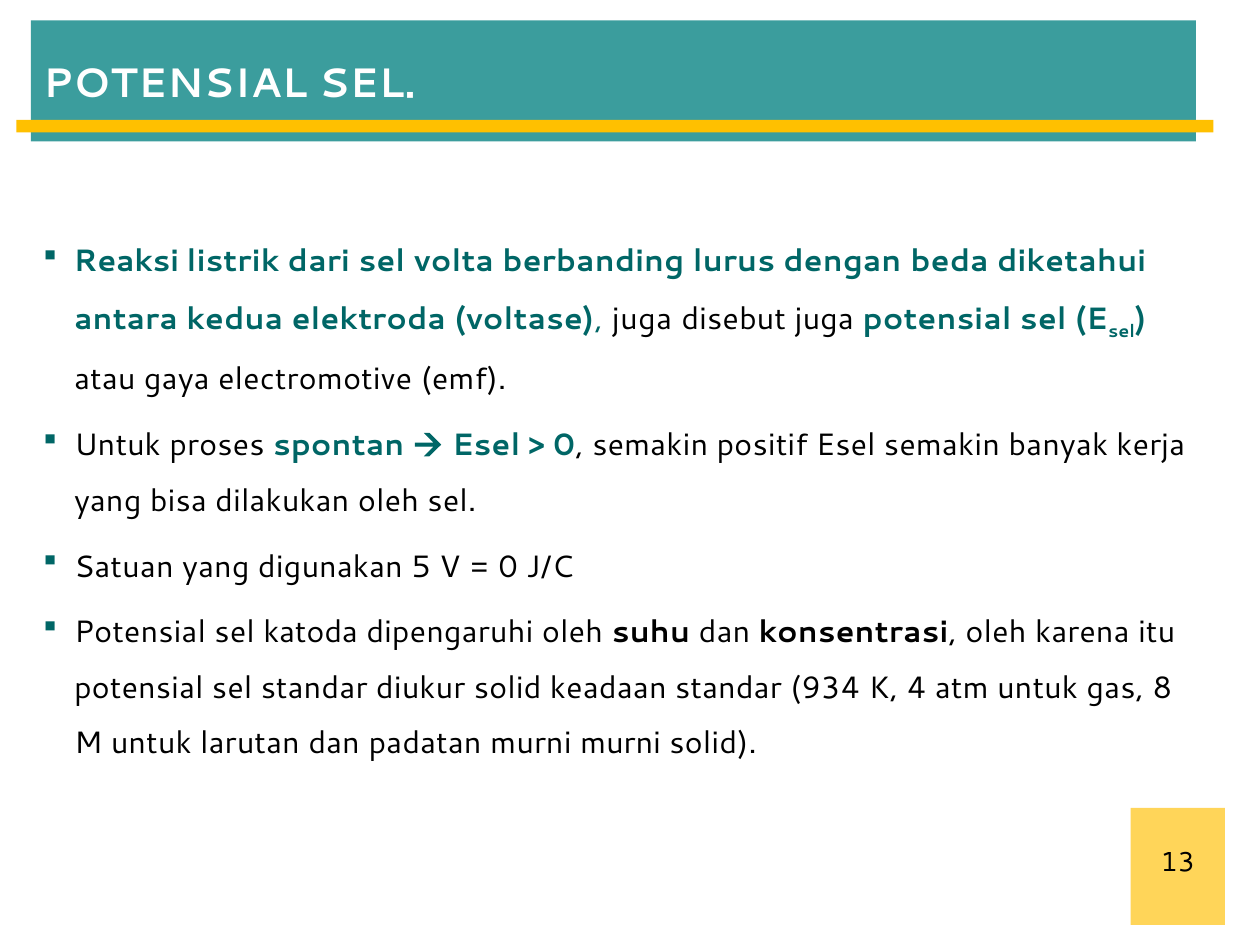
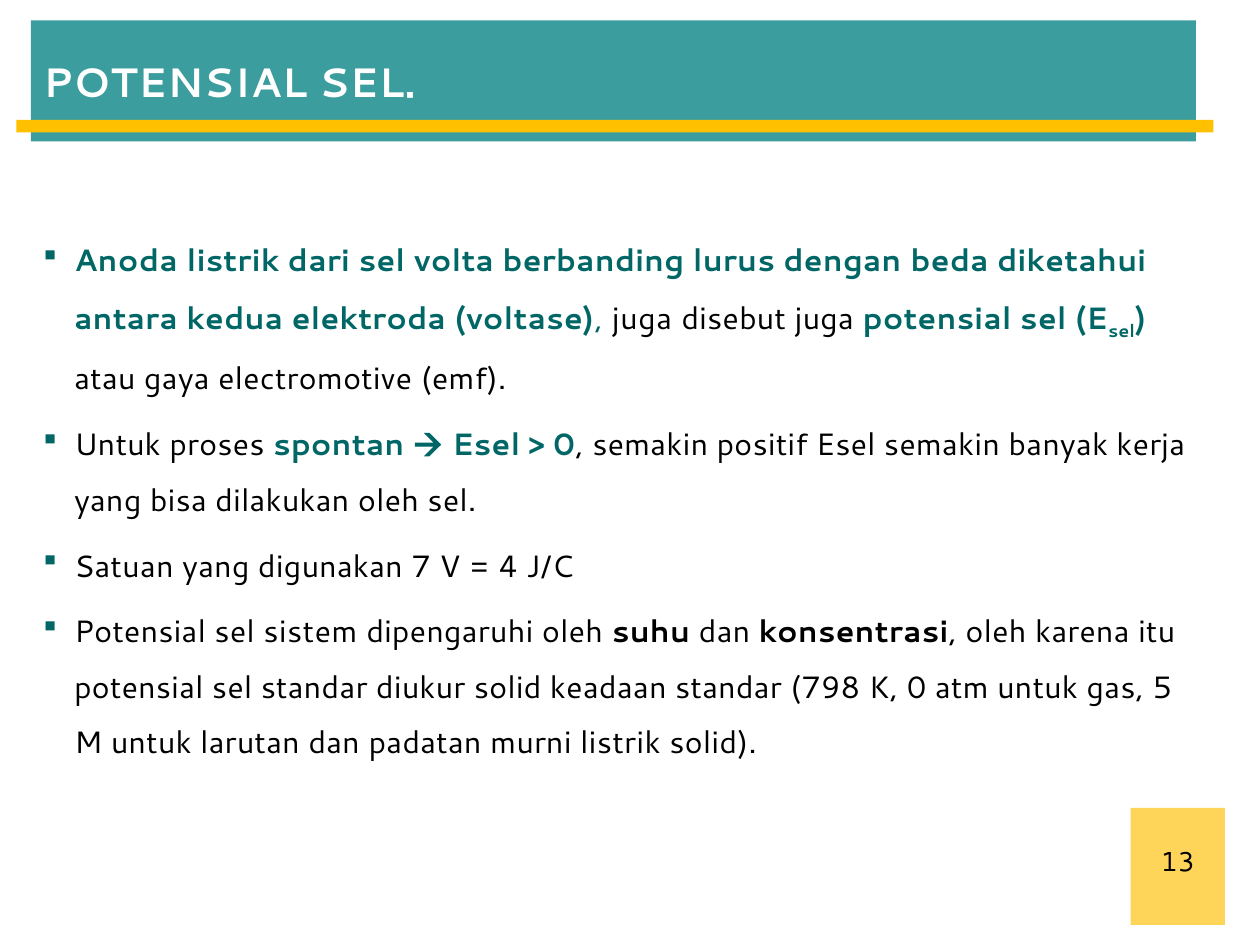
Reaksi: Reaksi -> Anoda (126, 261)
5: 5 -> 7 (421, 567)
0: 0 -> 4 (508, 567)
katoda: katoda -> sistem (310, 633)
934: 934 -> 798 (825, 689)
K 4: 4 -> 0 (917, 689)
8: 8 -> 5 (1162, 689)
murni murni: murni -> listrik (620, 744)
